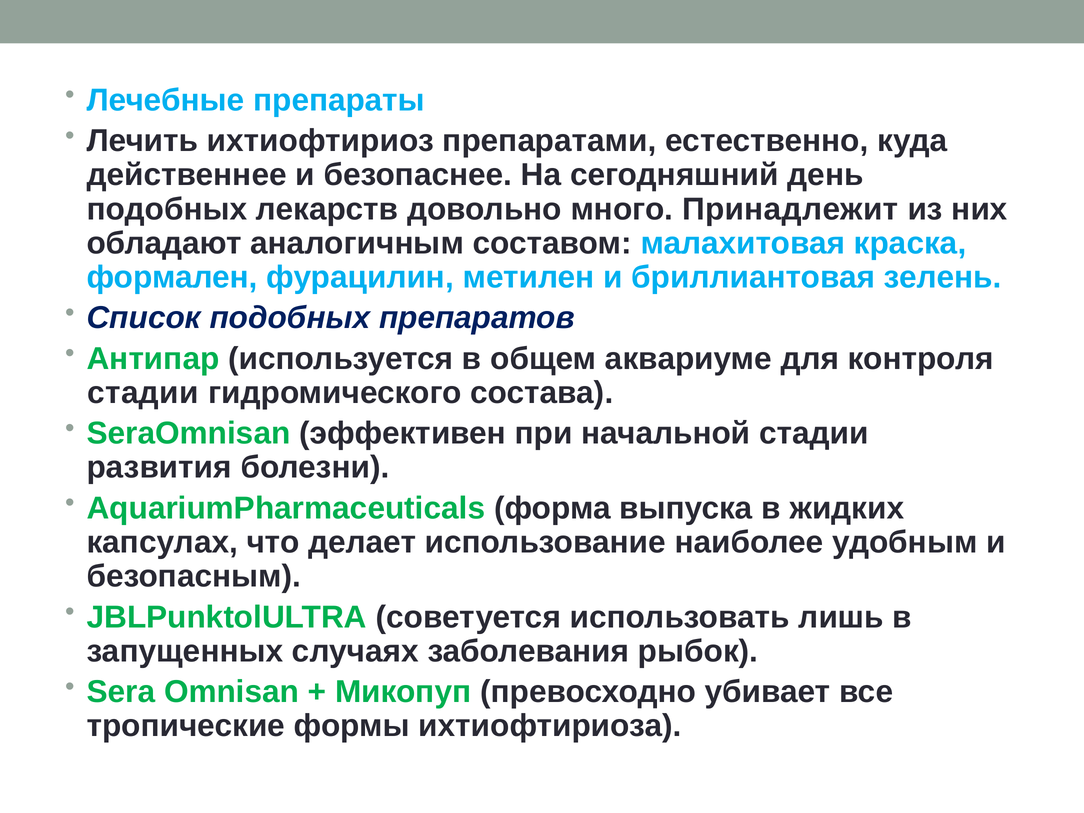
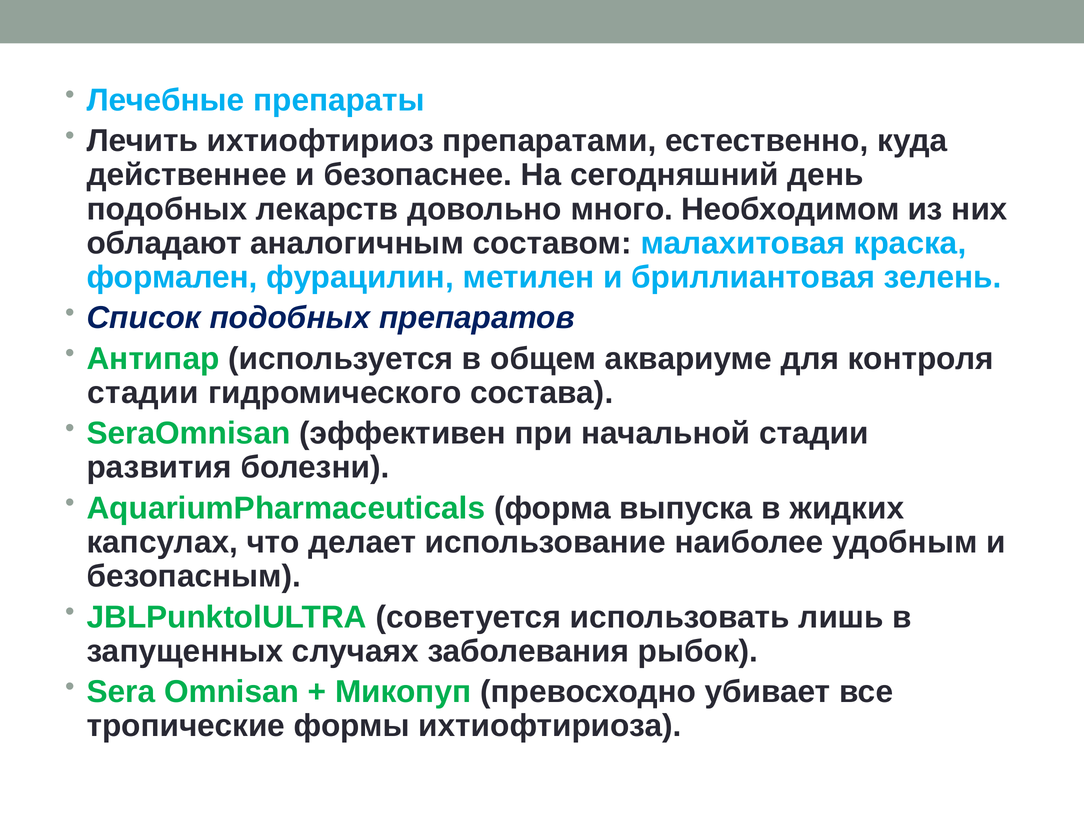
Принадлежит: Принадлежит -> Необходимом (791, 209)
